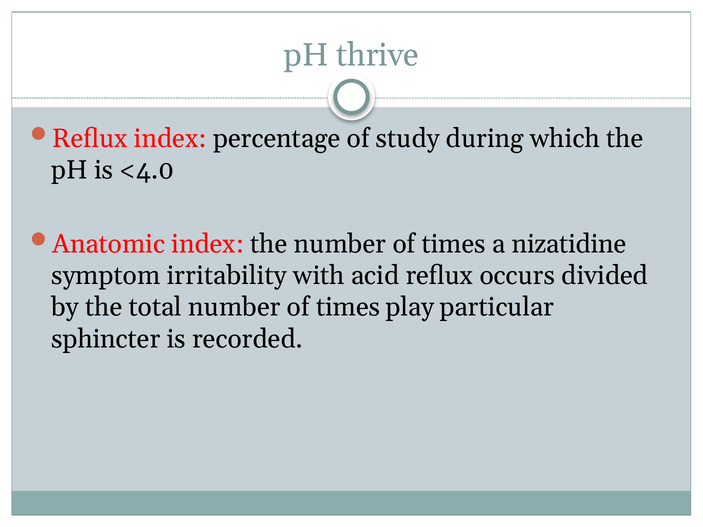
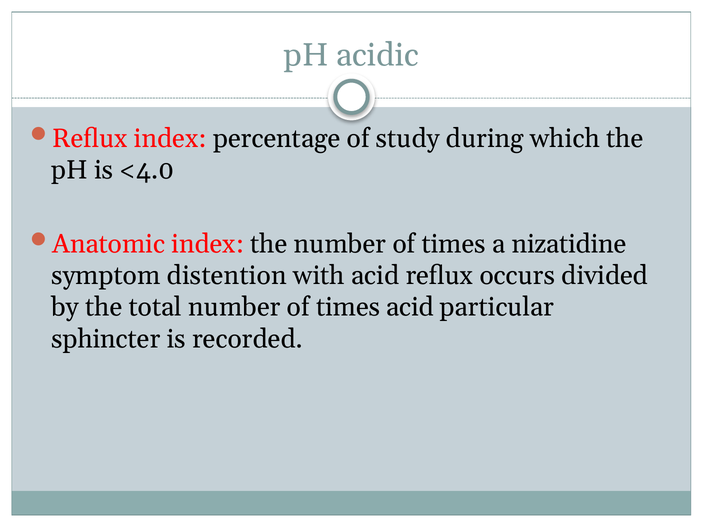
thrive: thrive -> acidic (377, 55)
irritability: irritability -> distention (227, 276)
times play: play -> acid (410, 307)
